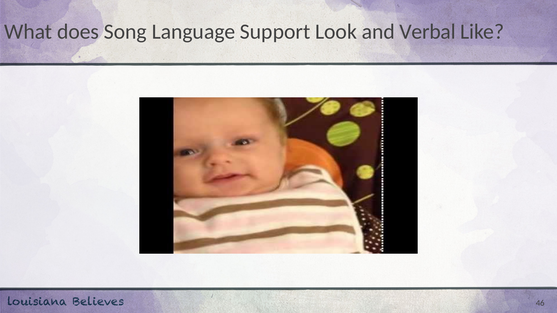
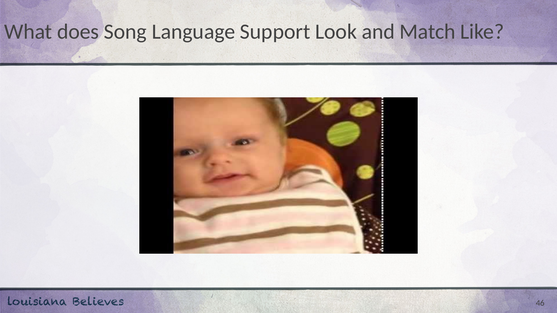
Verbal: Verbal -> Match (428, 32)
